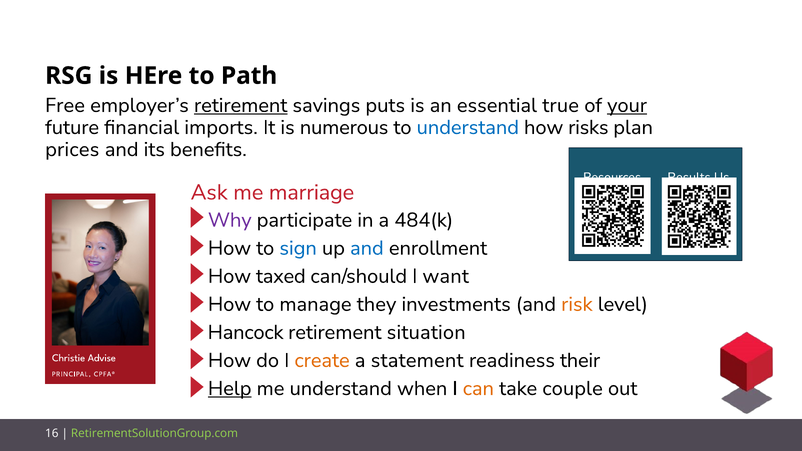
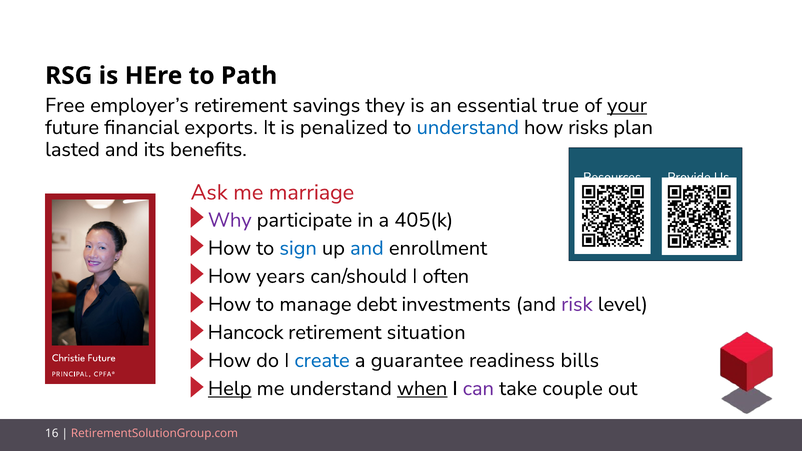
retirement underline: present -> none (241, 105)
puts: puts -> they (385, 105)
imports: imports -> exports (221, 127)
numerous: numerous -> penalized (344, 127)
prices: prices -> lasted (72, 149)
Results: Results -> Provide (689, 177)
484(k: 484(k -> 405(k (424, 220)
taxed: taxed -> years (281, 276)
want: want -> often (446, 276)
they: they -> debt (377, 304)
risk colour: orange -> purple (577, 304)
create colour: orange -> blue (322, 360)
statement: statement -> guarantee (417, 360)
their: their -> bills (580, 360)
Christie Advise: Advise -> Future (102, 358)
when underline: none -> present (422, 389)
can colour: orange -> purple (478, 389)
RetirementSolutionGroup.com colour: light green -> pink (154, 434)
